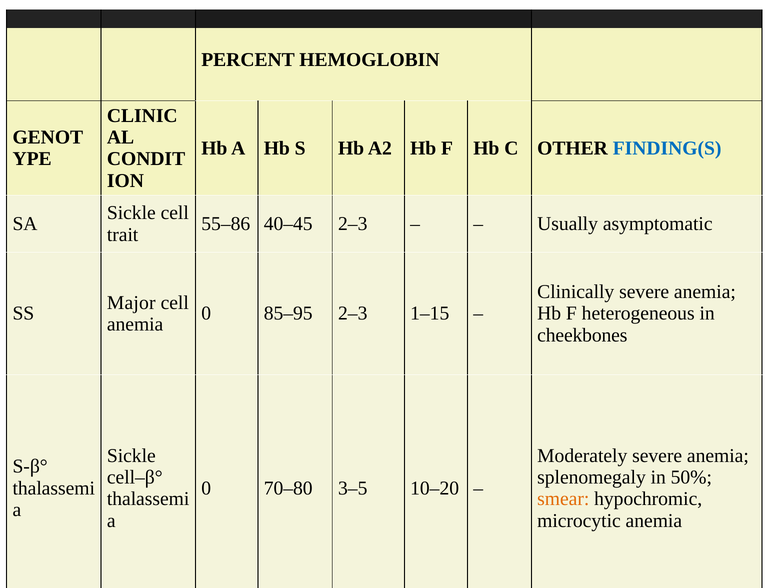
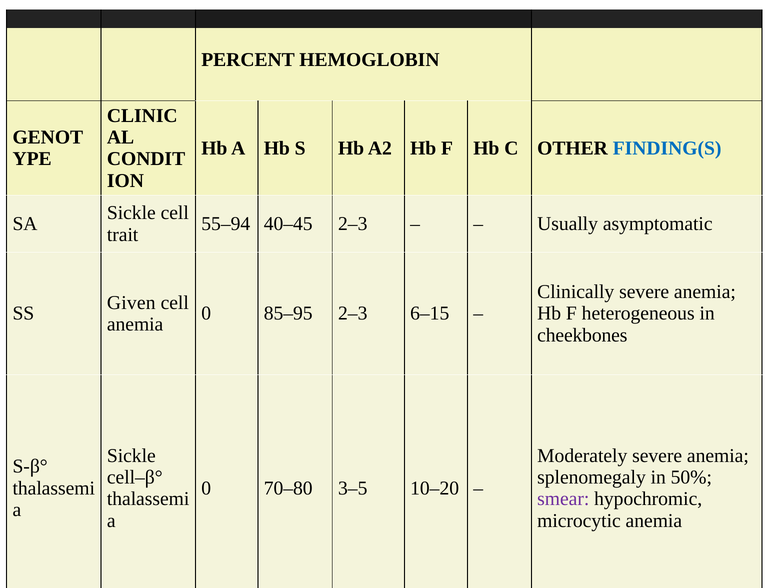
55–86: 55–86 -> 55–94 (226, 224)
Major: Major -> Given (131, 302)
1–15: 1–15 -> 6–15 (430, 313)
smear colour: orange -> purple (563, 498)
